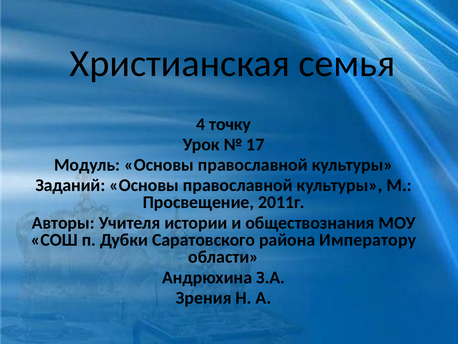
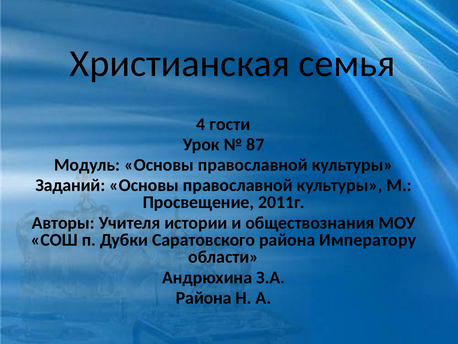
точку: точку -> гости (230, 124)
17: 17 -> 87 (255, 144)
Зрения: Зрения -> Района (204, 297)
